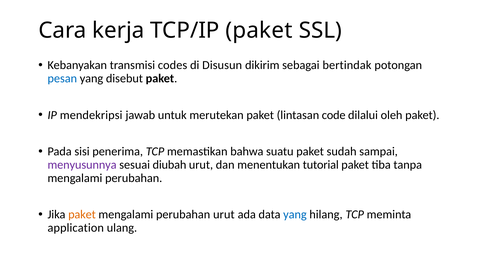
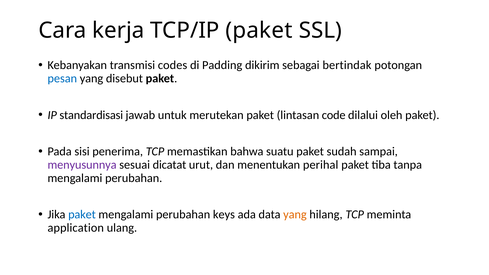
Disusun: Disusun -> Padding (222, 65)
mendekripsi: mendekripsi -> standardisasi (91, 115)
diubah: diubah -> dicatat (170, 165)
tutorial: tutorial -> perihal (321, 165)
paket colour: orange -> blue (82, 215)
perubahan urut: urut -> keys (224, 215)
yang colour: blue -> orange (295, 215)
